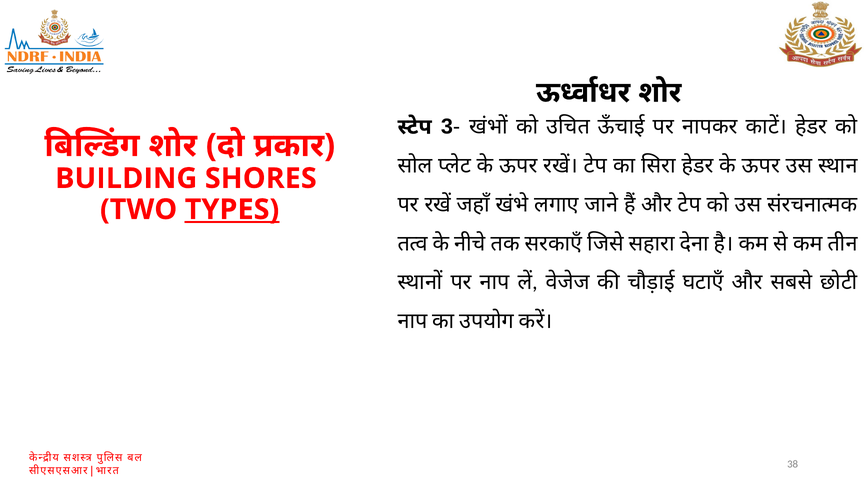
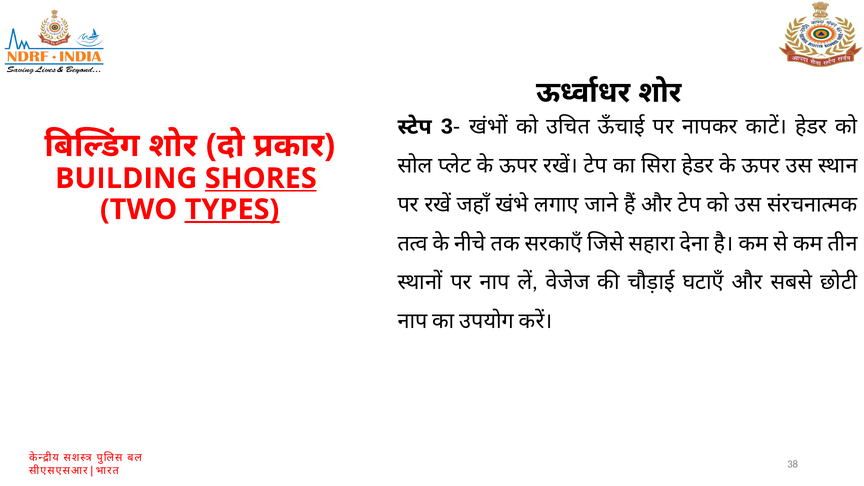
SHORES underline: none -> present (261, 178)
